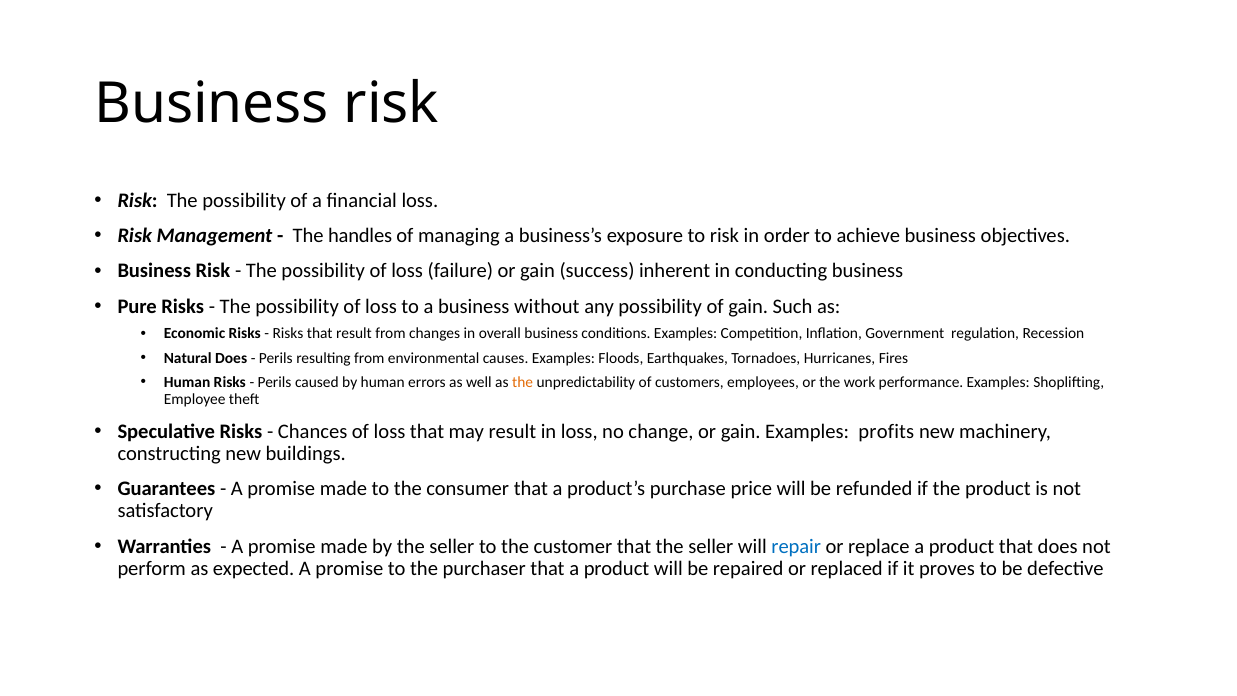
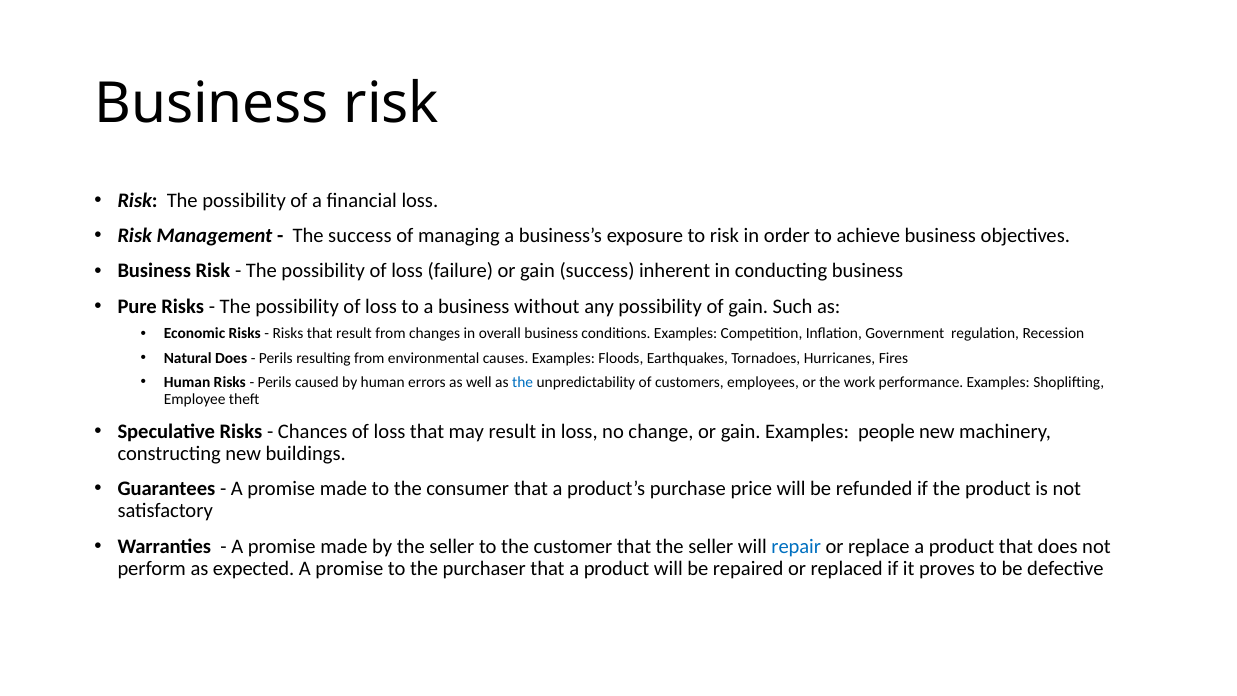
The handles: handles -> success (360, 236)
the colour: orange -> blue (523, 382)
profits: profits -> people (887, 431)
